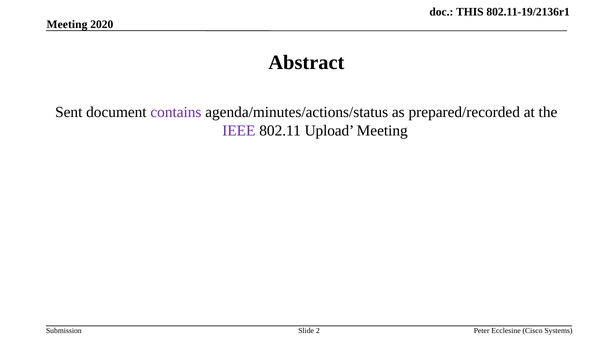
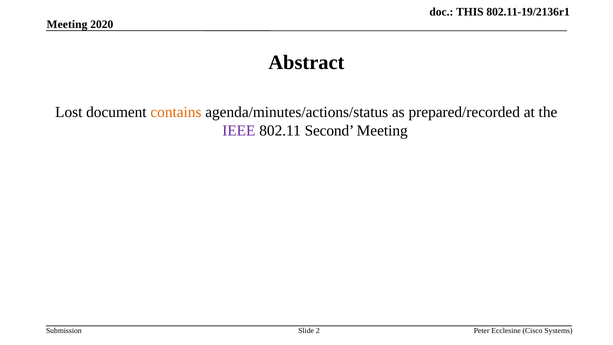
Sent: Sent -> Lost (69, 112)
contains colour: purple -> orange (176, 112)
Upload: Upload -> Second (329, 131)
